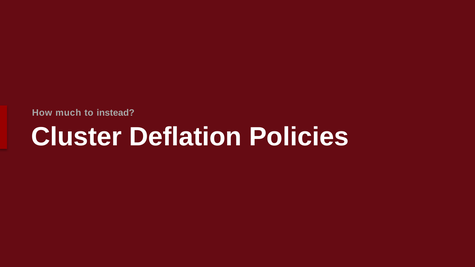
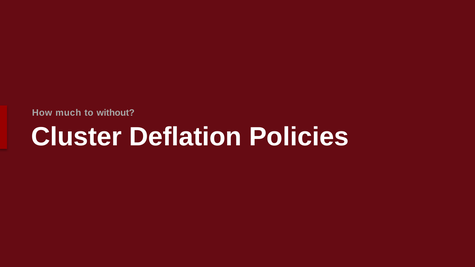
instead: instead -> without (116, 113)
